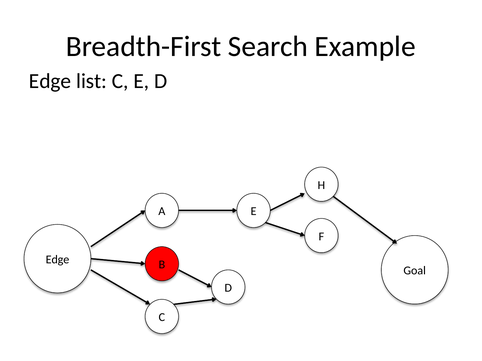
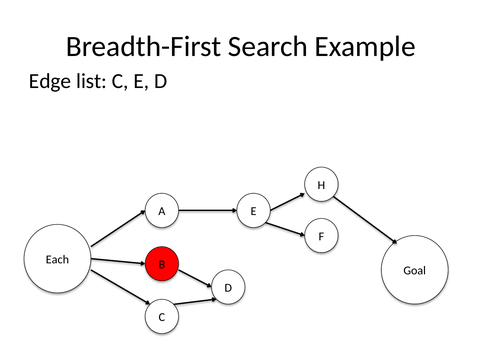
Edge: Edge -> Each (57, 260)
